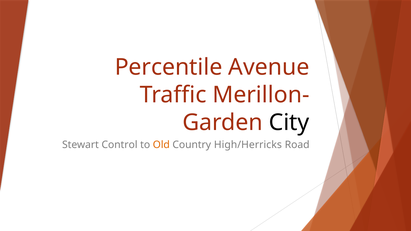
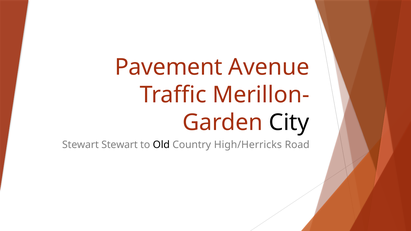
Percentile: Percentile -> Pavement (169, 67)
Stewart Control: Control -> Stewart (120, 145)
Old colour: orange -> black (161, 145)
